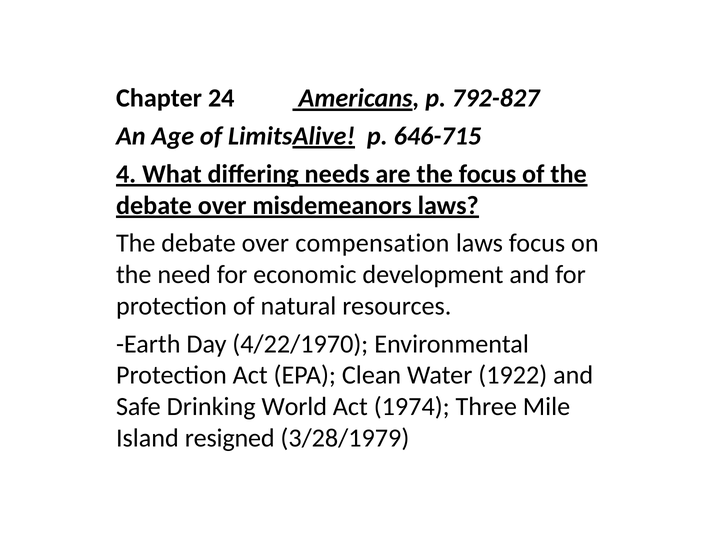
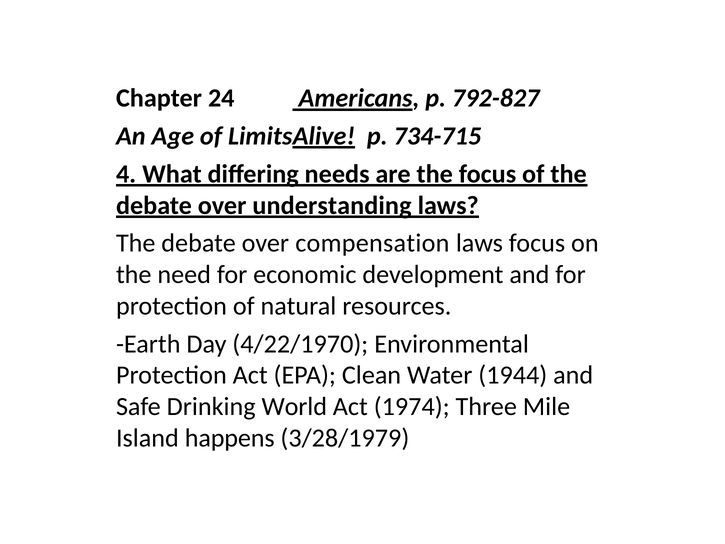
646-715: 646-715 -> 734-715 (437, 136)
misdemeanors: misdemeanors -> understanding (332, 205)
1922: 1922 -> 1944 (513, 375)
resigned: resigned -> happens (230, 438)
